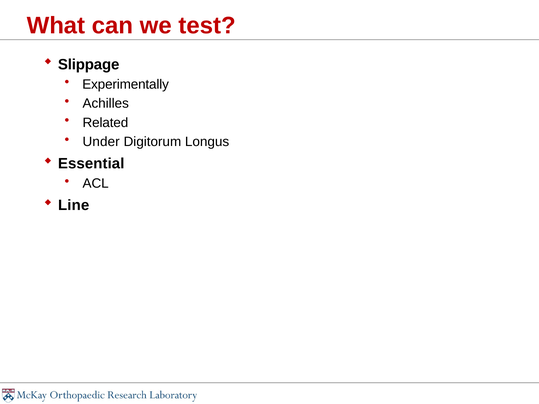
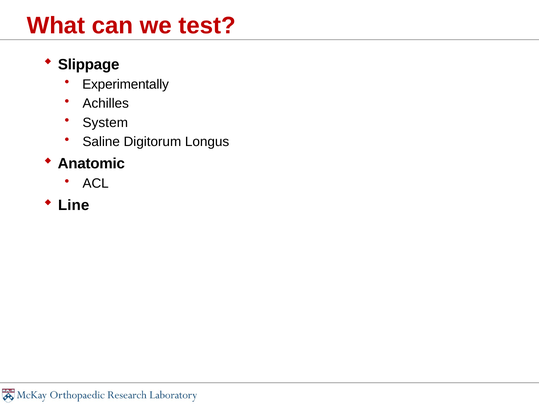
Related: Related -> System (105, 123)
Under: Under -> Saline (101, 142)
Essential: Essential -> Anatomic (91, 164)
